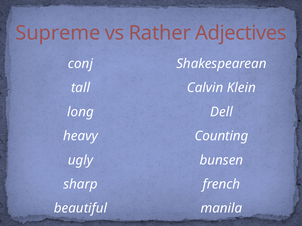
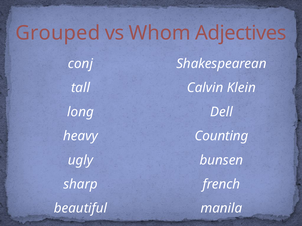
Supreme: Supreme -> Grouped (58, 33)
Rather: Rather -> Whom (160, 33)
